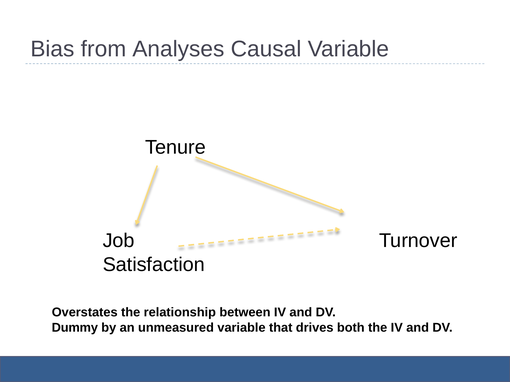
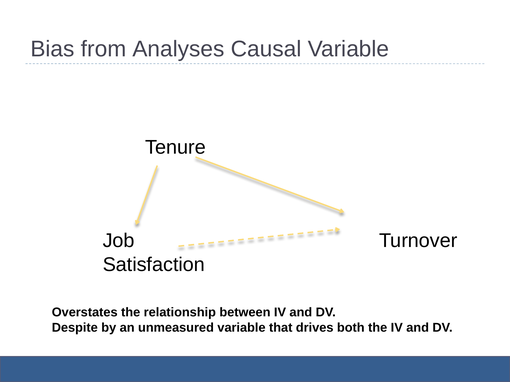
Dummy: Dummy -> Despite (75, 328)
